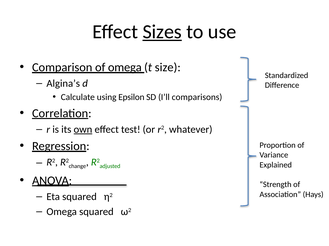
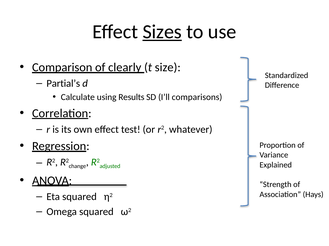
of omega: omega -> clearly (125, 67)
Algina’s: Algina’s -> Partial’s (63, 84)
Epsilon: Epsilon -> Results (131, 98)
own underline: present -> none (83, 130)
